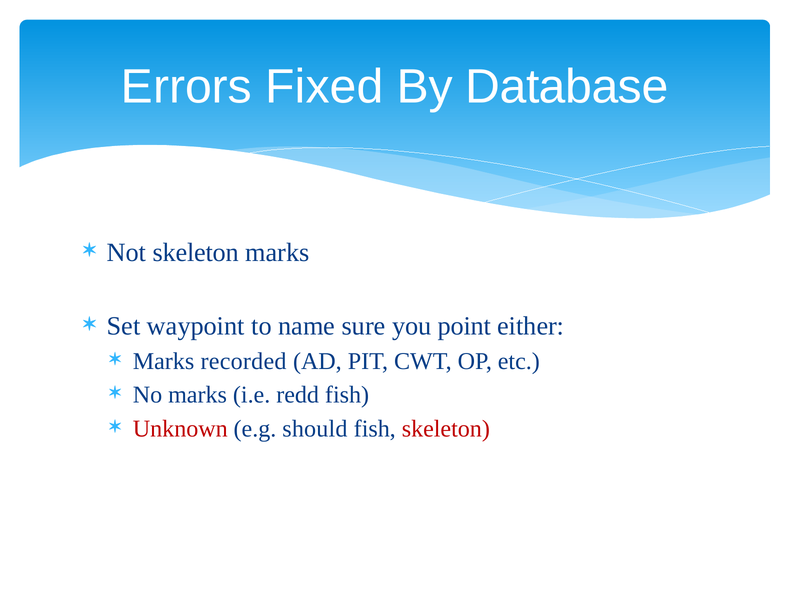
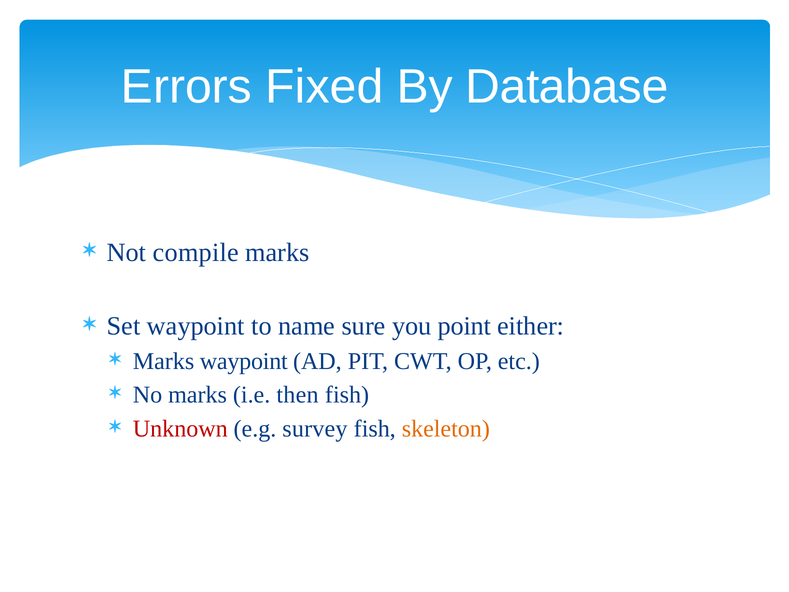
Not skeleton: skeleton -> compile (196, 252)
Marks recorded: recorded -> waypoint (244, 361)
redd: redd -> then (298, 395)
should: should -> survey (315, 428)
skeleton colour: red -> orange (446, 428)
